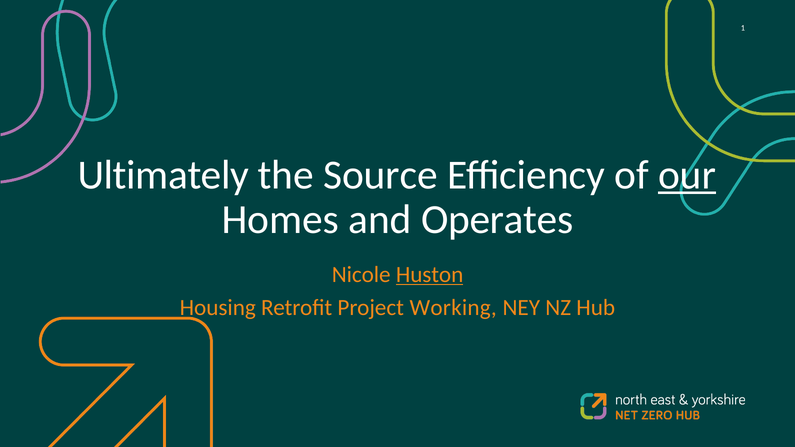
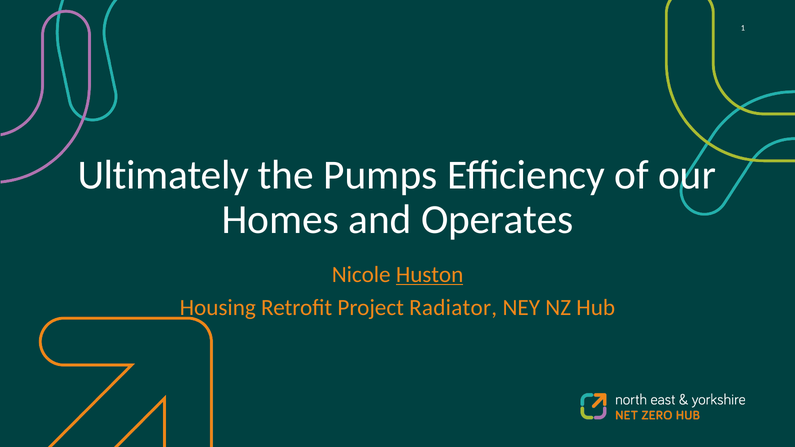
Source: Source -> Pumps (380, 175)
our underline: present -> none (687, 175)
Working: Working -> Radiator (453, 308)
